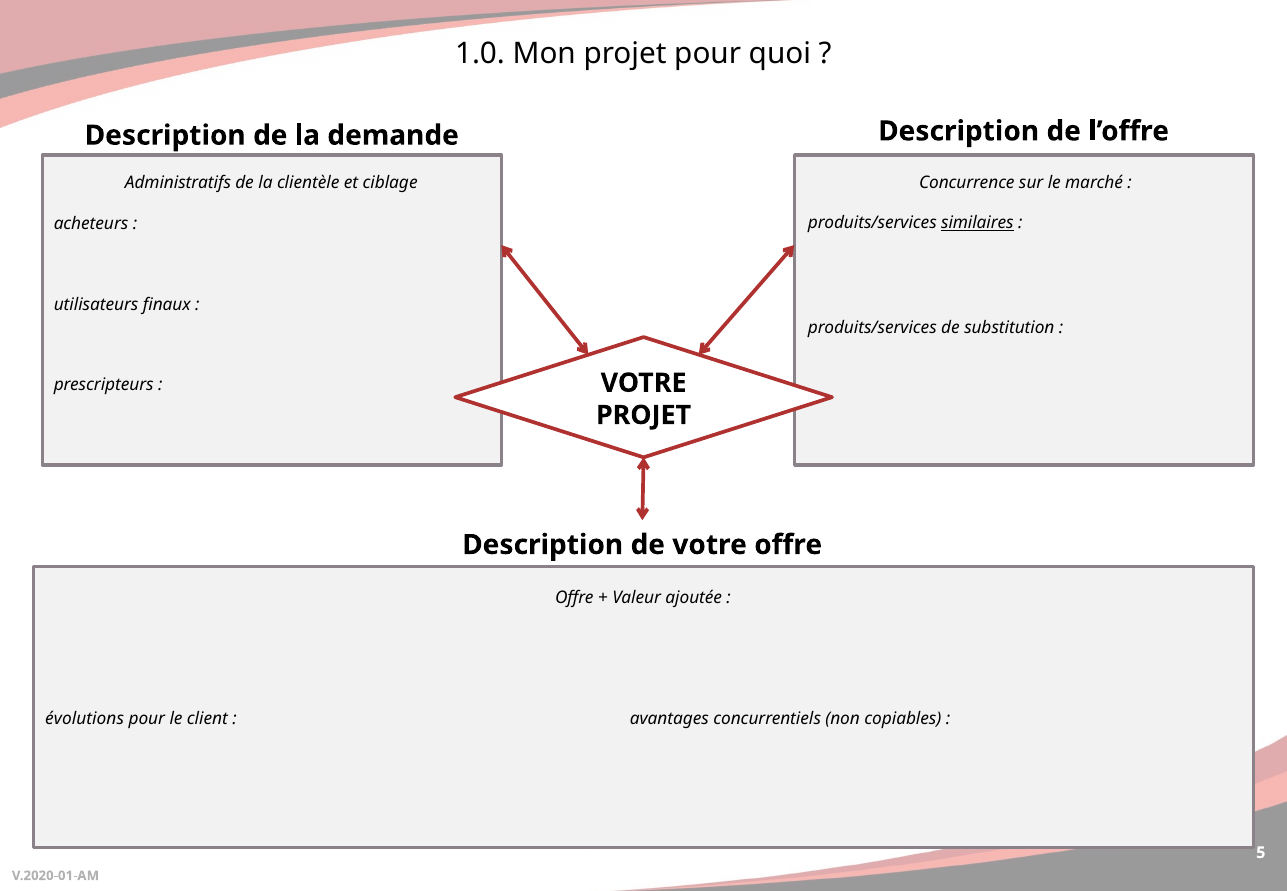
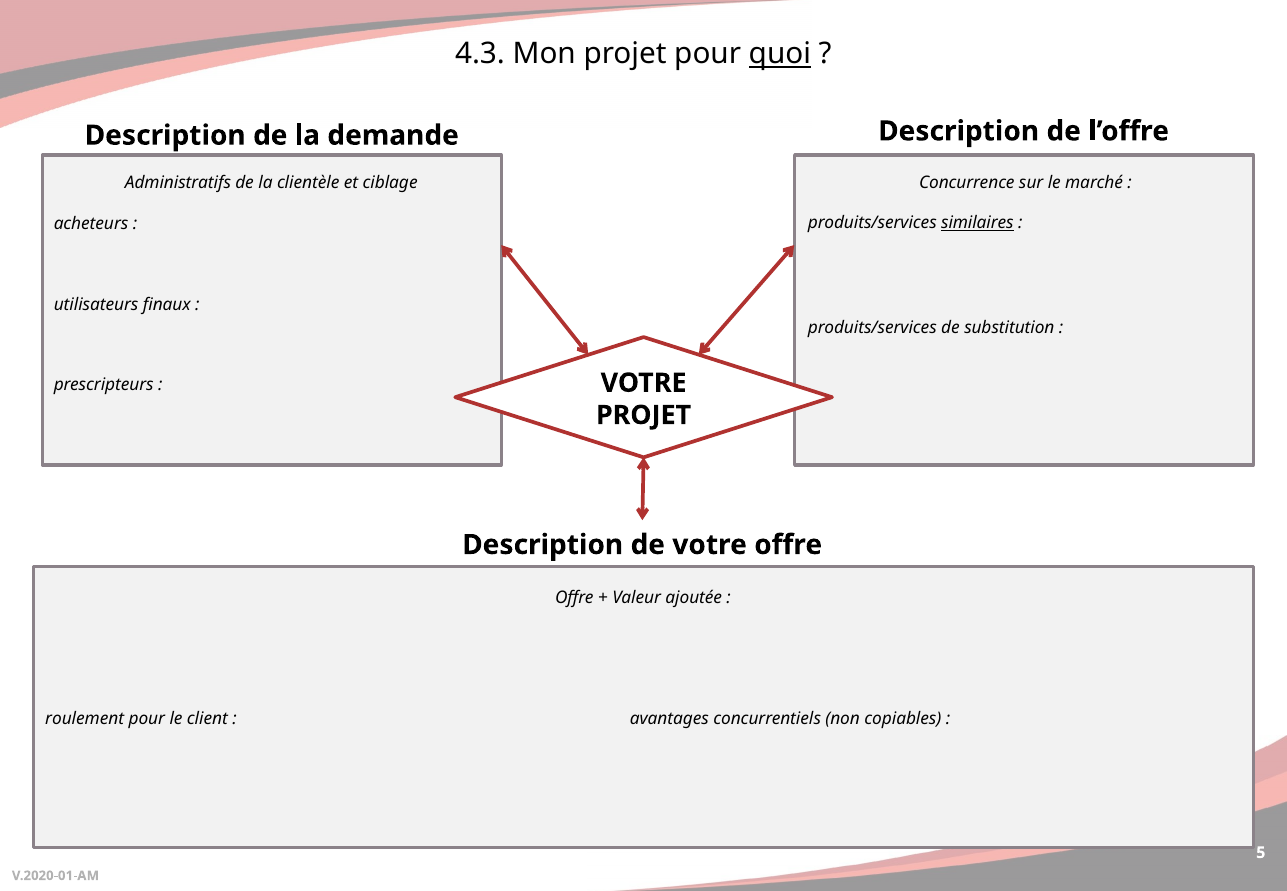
1.0: 1.0 -> 4.3 (480, 54)
quoi underline: none -> present (780, 54)
évolutions: évolutions -> roulement (85, 719)
